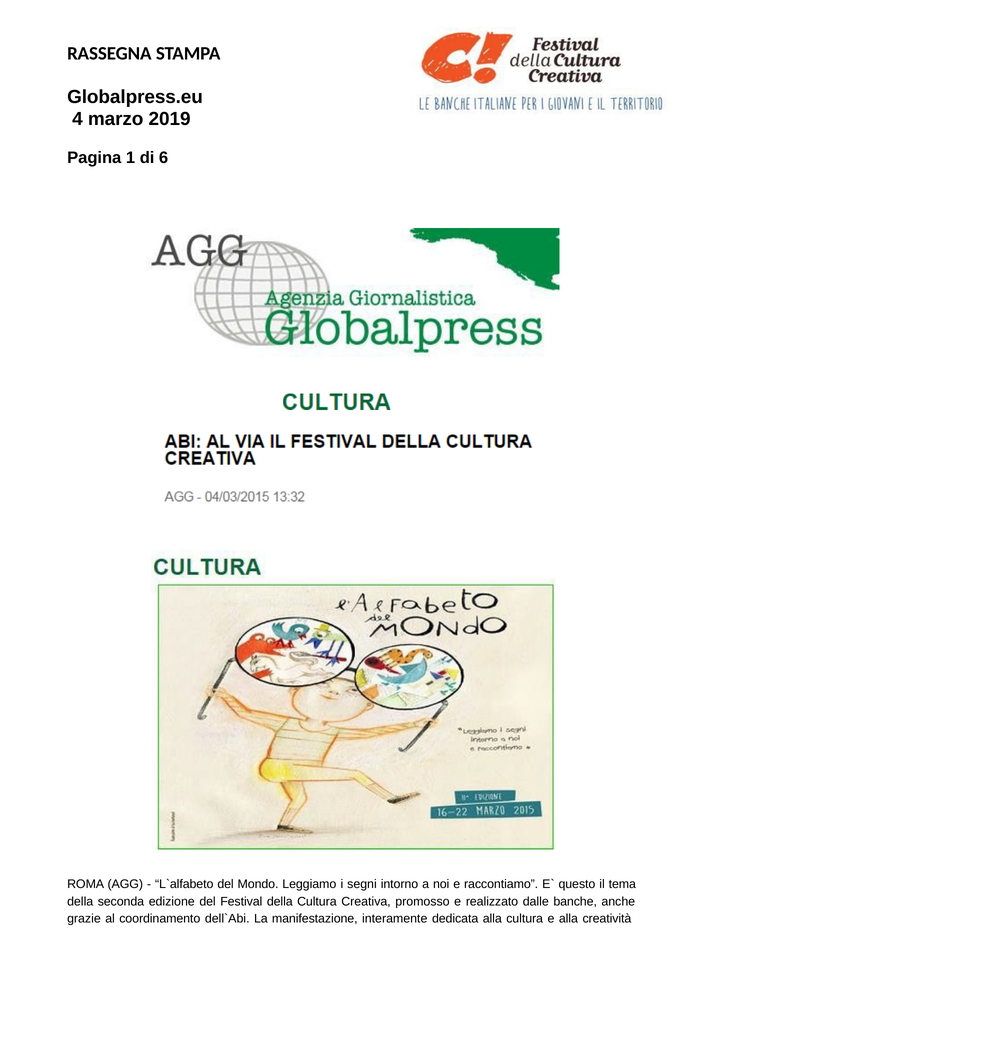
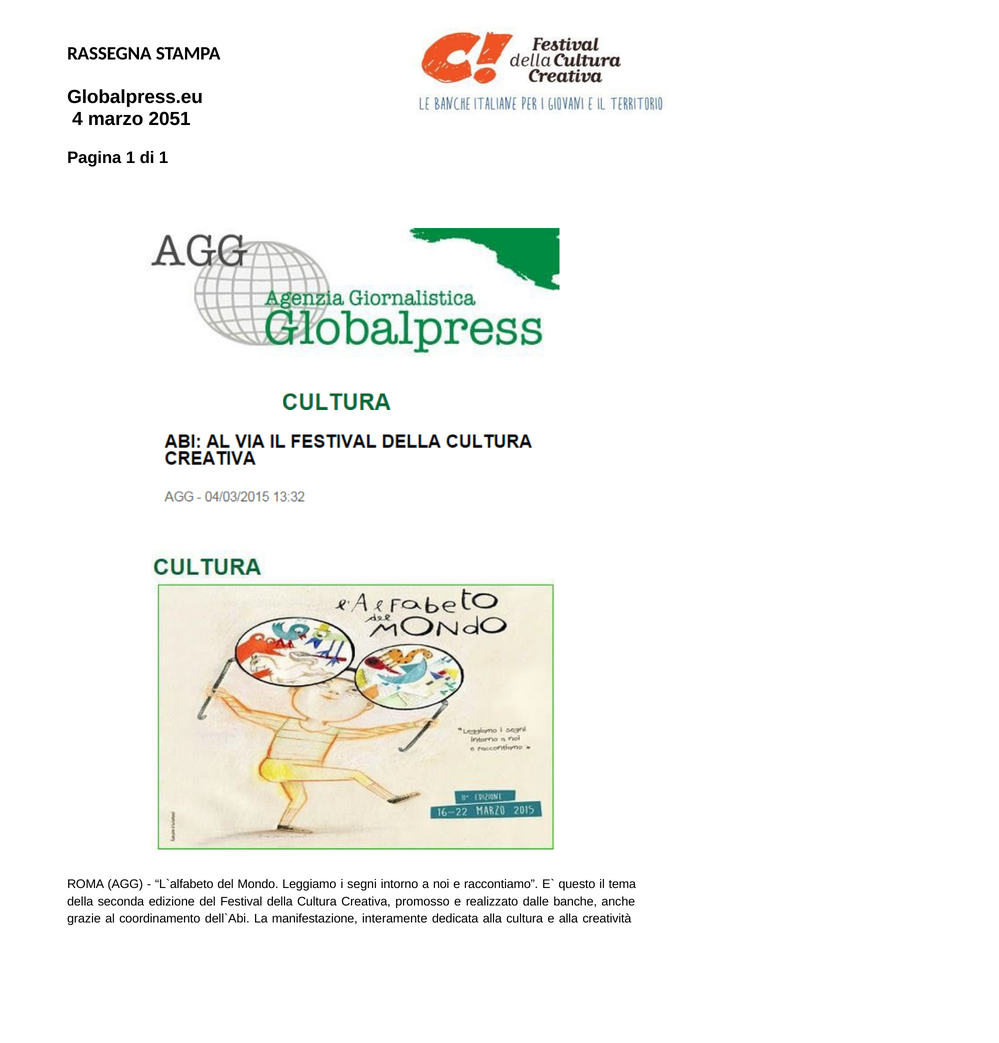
2019: 2019 -> 2051 (170, 119)
di 6: 6 -> 1 (164, 158)
